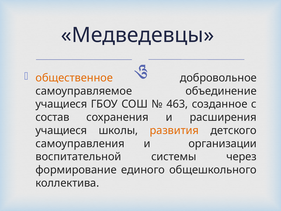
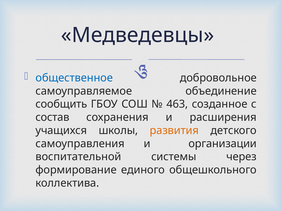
общественное colour: orange -> blue (74, 78)
учащиеся: учащиеся -> сообщить (61, 104)
учащиеся: учащиеся -> учащихся (61, 130)
